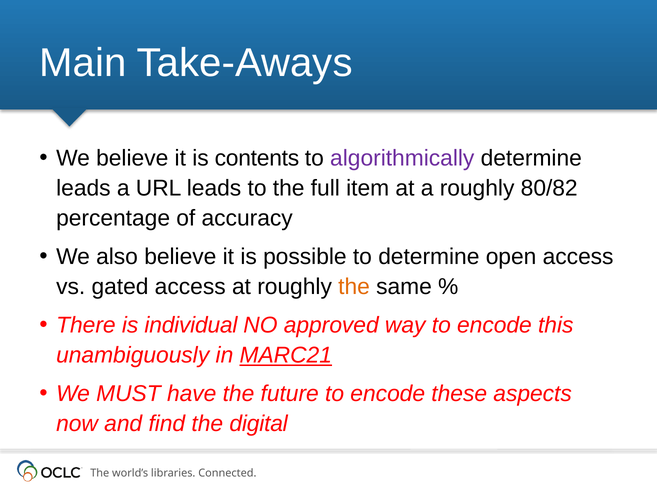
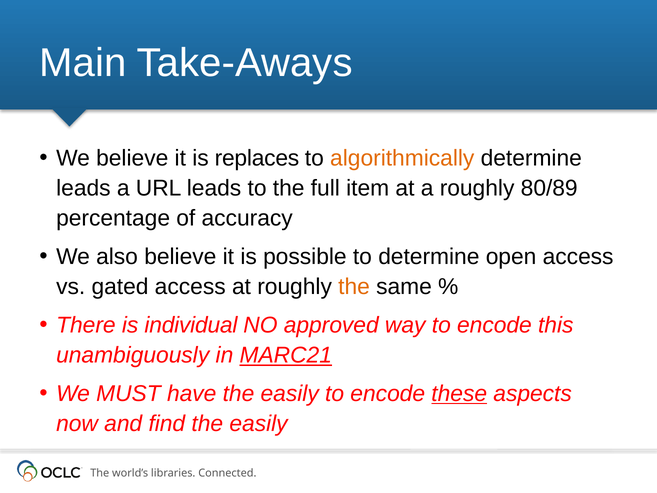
contents: contents -> replaces (257, 158)
algorithmically colour: purple -> orange (402, 158)
80/82: 80/82 -> 80/89 (549, 188)
have the future: future -> easily (290, 393)
these underline: none -> present (459, 393)
digital: digital -> easily (259, 424)
